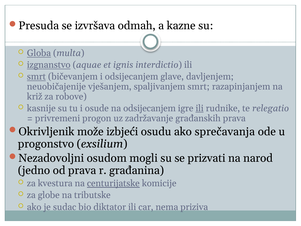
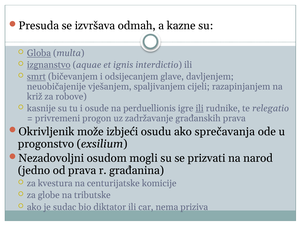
spaljivanjem smrt: smrt -> cijeli (199, 86)
na odsijecanjem: odsijecanjem -> perduellionis (149, 108)
centurijatske underline: present -> none (113, 183)
